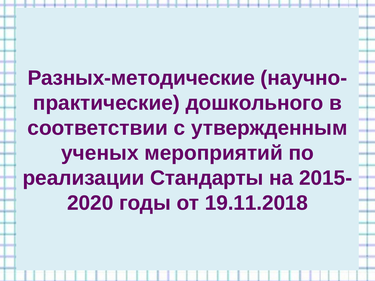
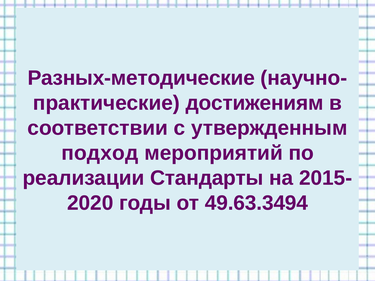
дошкольного: дошкольного -> достижениям (255, 103)
ученых: ученых -> подход (100, 153)
19.11.2018: 19.11.2018 -> 49.63.3494 (256, 203)
